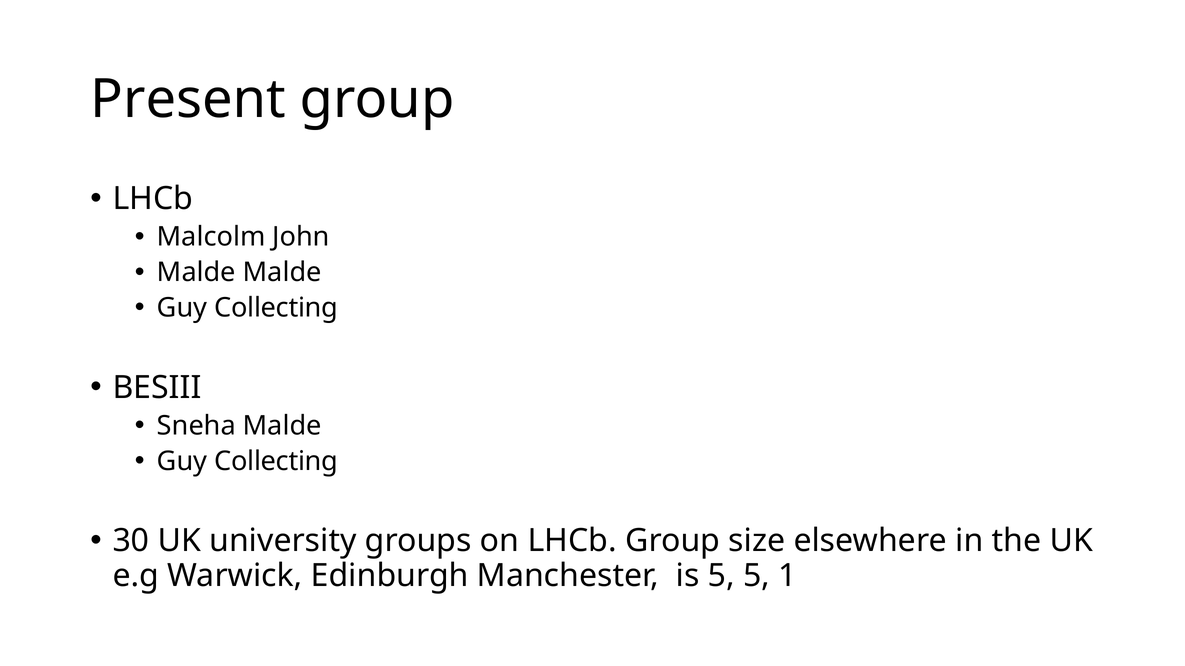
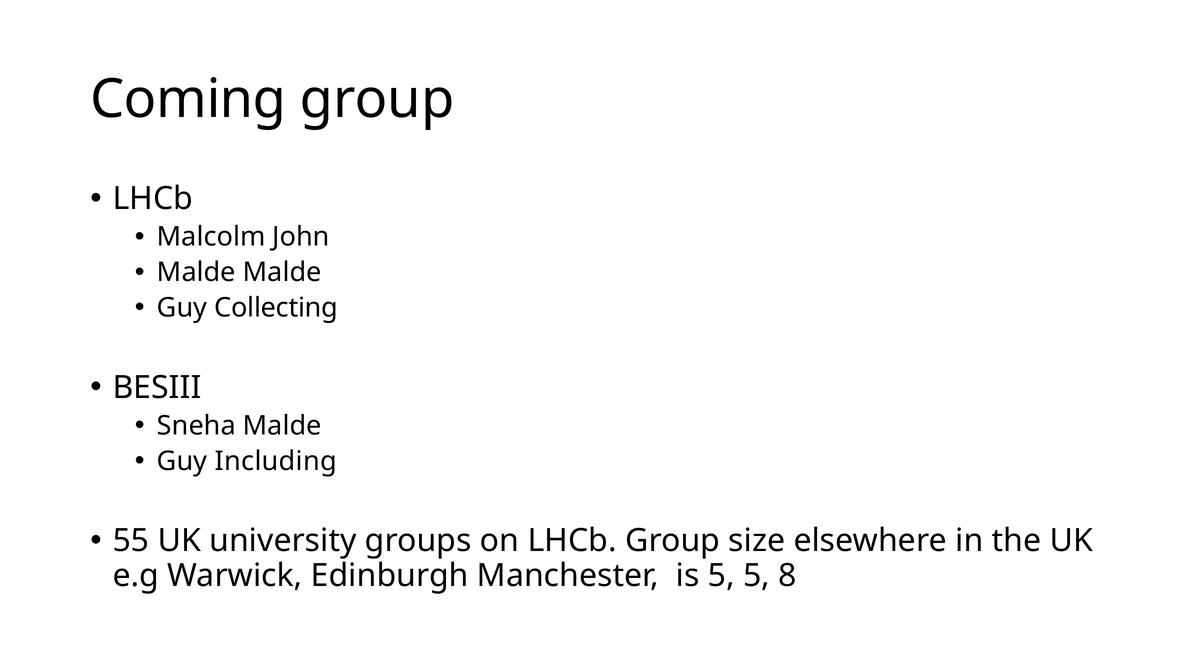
Present: Present -> Coming (188, 100)
Collecting: Collecting -> Including (276, 462)
30: 30 -> 55 (131, 541)
1: 1 -> 8 (788, 576)
